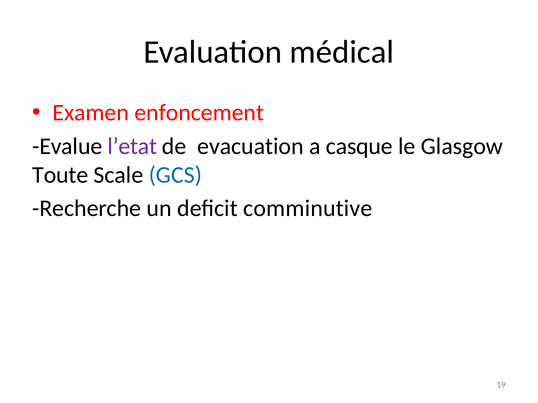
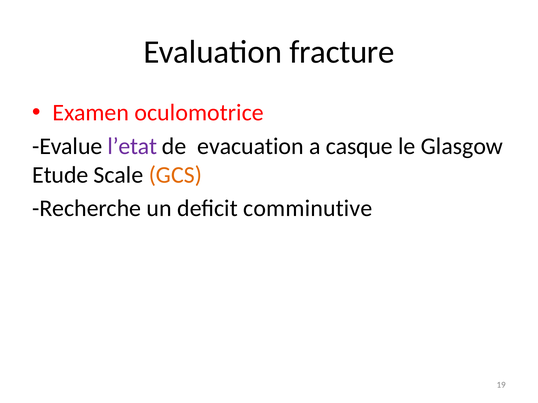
médical: médical -> fracture (342, 52)
enfoncement: enfoncement -> oculomotrice (199, 113)
Toute: Toute -> Etude (60, 175)
GCS colour: blue -> orange (175, 175)
